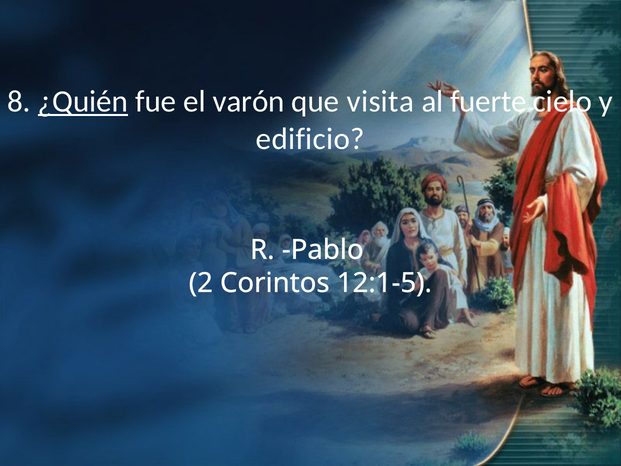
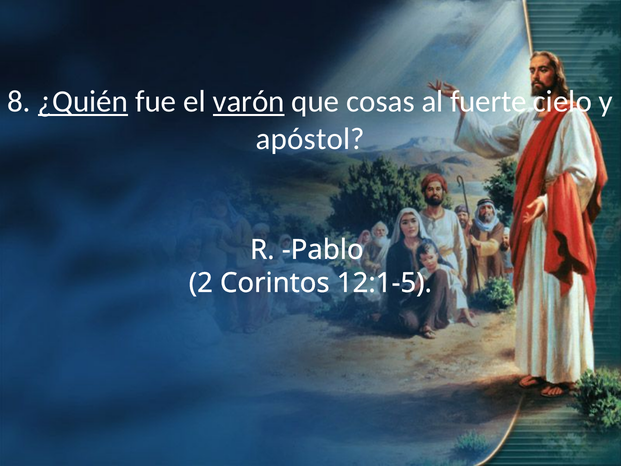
varón underline: none -> present (249, 101)
visita: visita -> cosas (381, 101)
edificio: edificio -> apóstol (310, 139)
